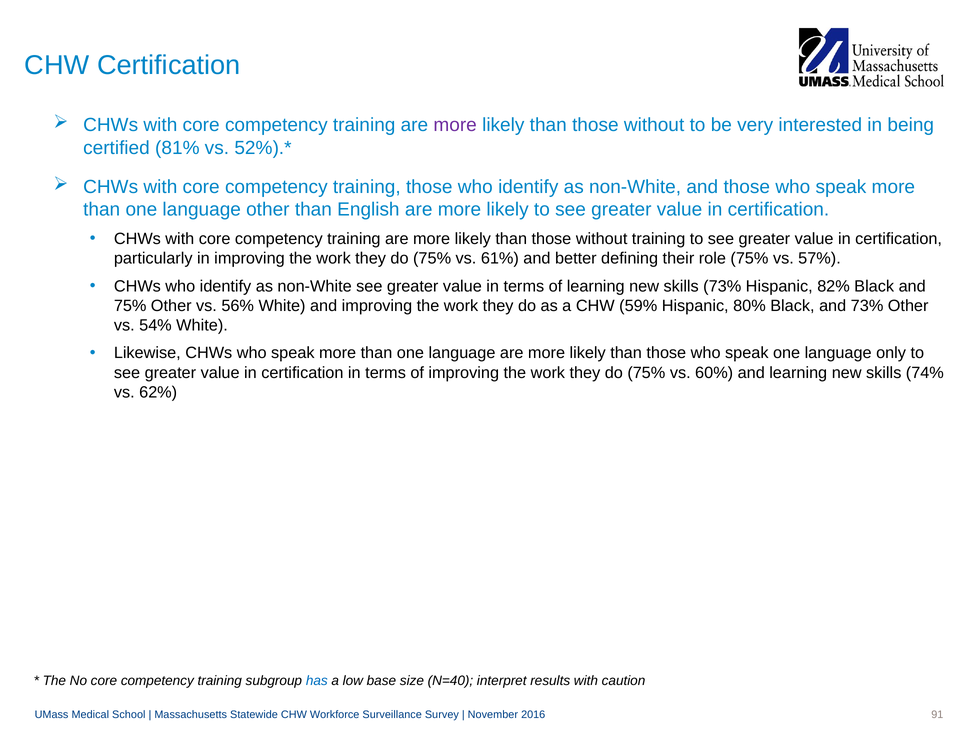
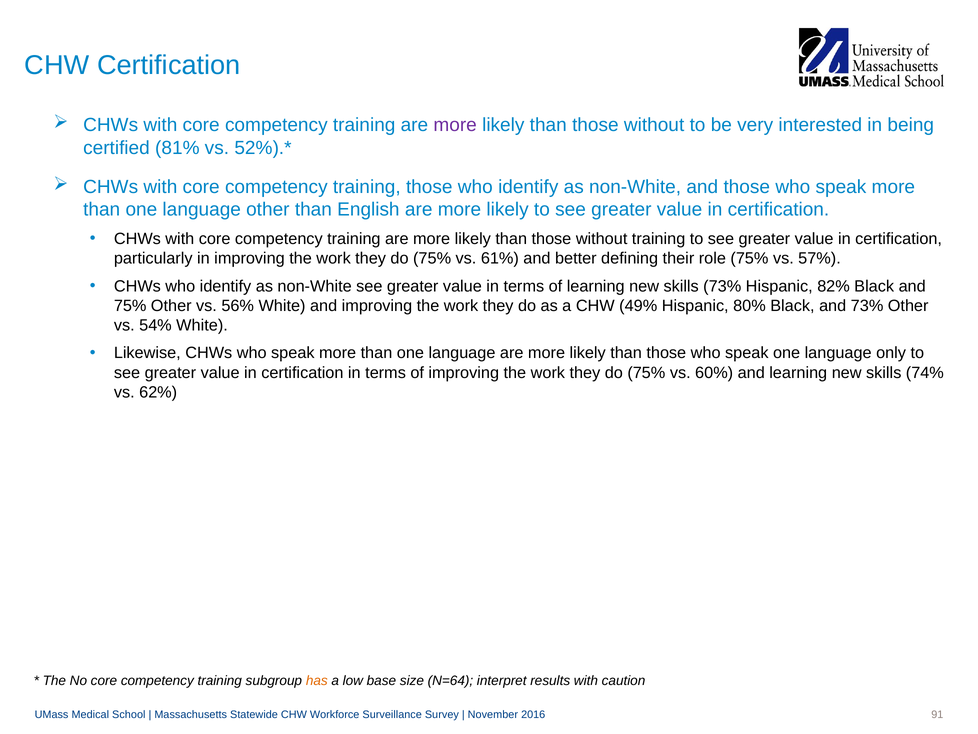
59%: 59% -> 49% (638, 306)
has colour: blue -> orange (317, 680)
N=40: N=40 -> N=64 (450, 680)
